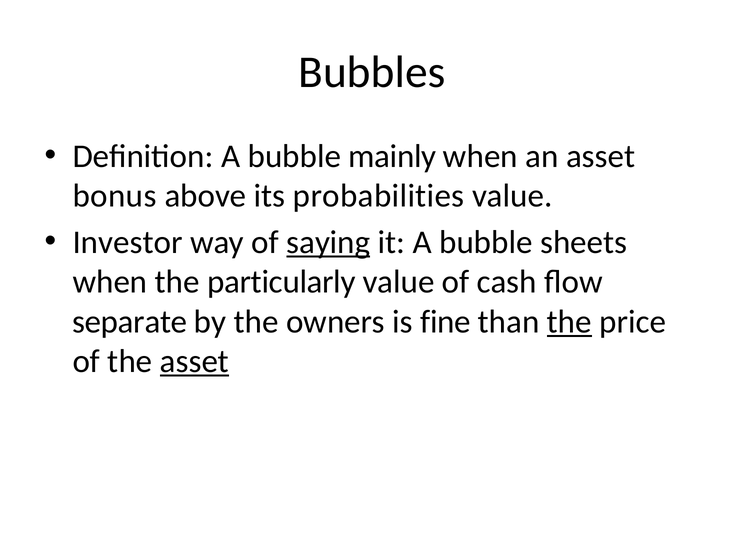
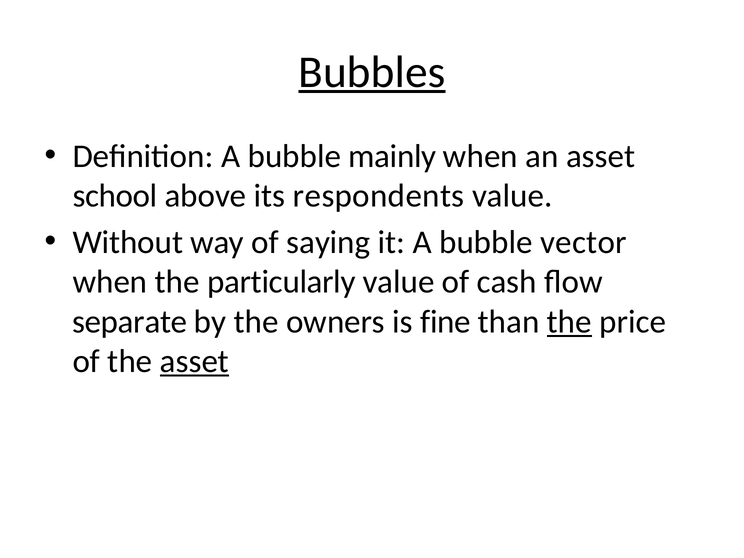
Bubbles underline: none -> present (372, 72)
bonus: bonus -> school (115, 196)
probabilities: probabilities -> respondents (379, 196)
Investor: Investor -> Without (128, 242)
saying underline: present -> none (328, 242)
sheets: sheets -> vector (583, 242)
